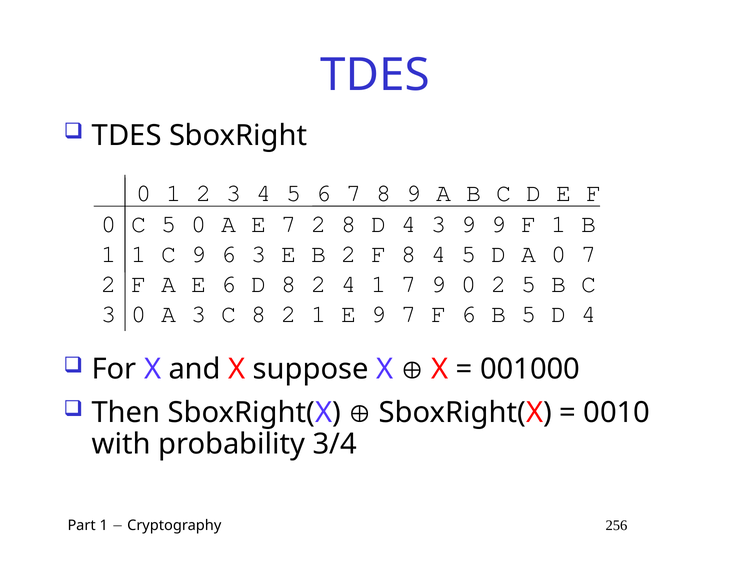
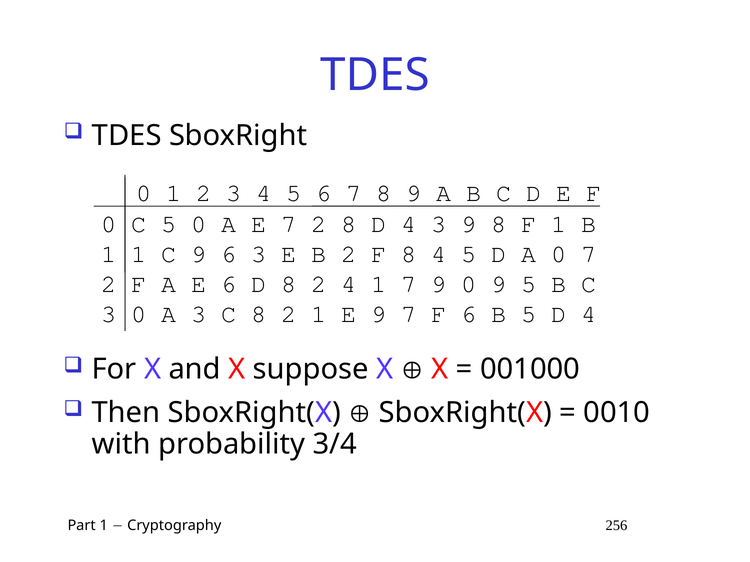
9 9: 9 -> 8 (499, 224)
0 2: 2 -> 9 (499, 284)
